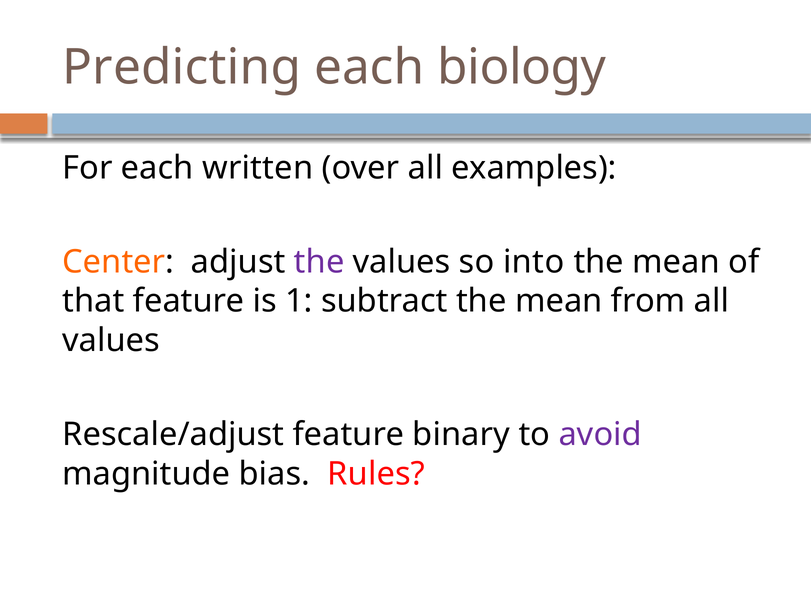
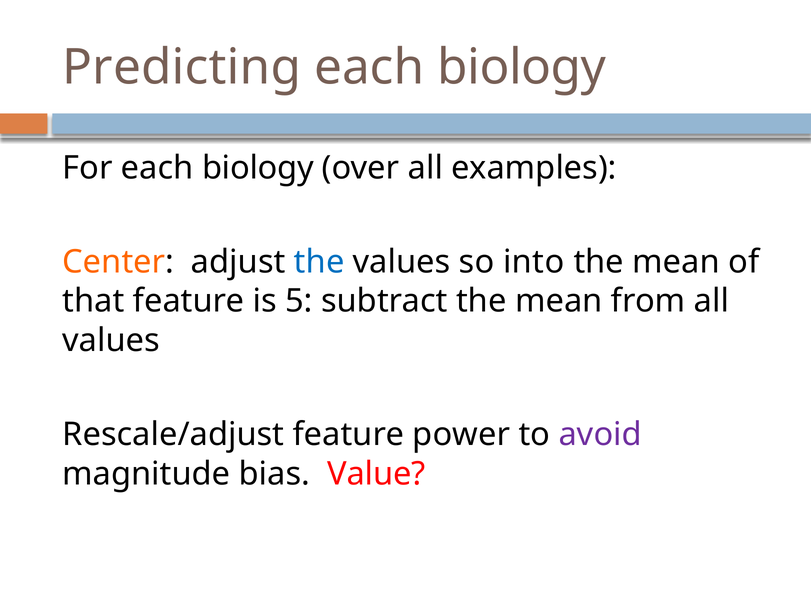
For each written: written -> biology (258, 168)
the colour: purple -> blue (319, 262)
1: 1 -> 5 (299, 301)
binary: binary -> power (461, 435)
Rules: Rules -> Value (376, 474)
